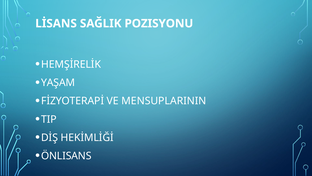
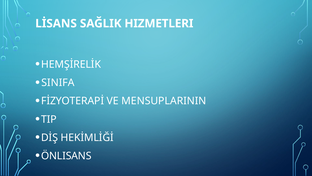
POZISYONU: POZISYONU -> HIZMETLERI (159, 23)
YAŞAM: YAŞAM -> SINIFA (58, 83)
